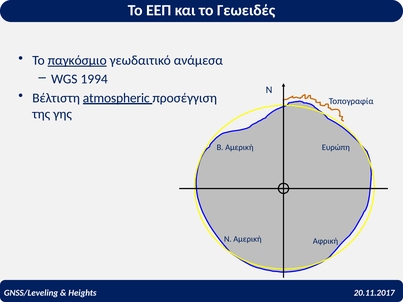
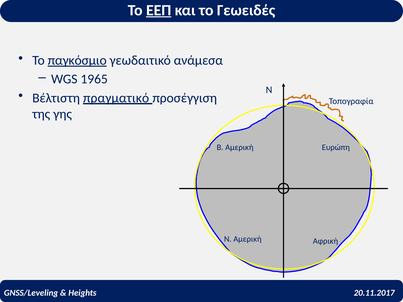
ΕΕΠ underline: none -> present (159, 10)
1994: 1994 -> 1965 (94, 79)
atmospheric: atmospheric -> πραγματικό (116, 98)
